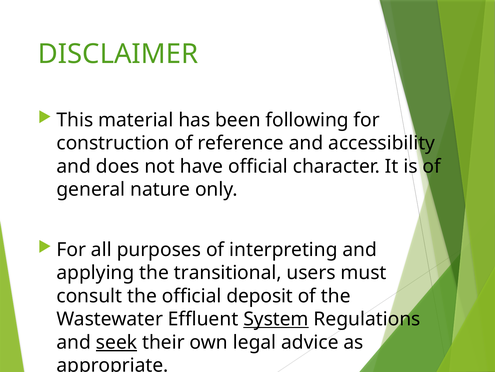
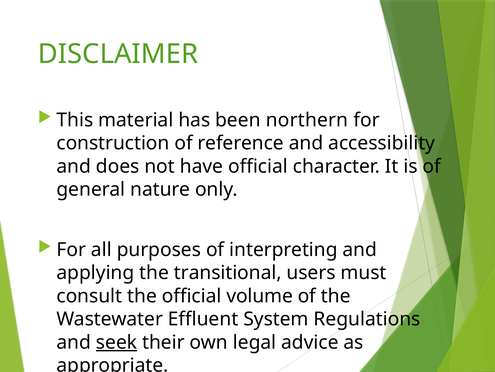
following: following -> northern (307, 120)
deposit: deposit -> volume (260, 295)
System underline: present -> none (276, 319)
